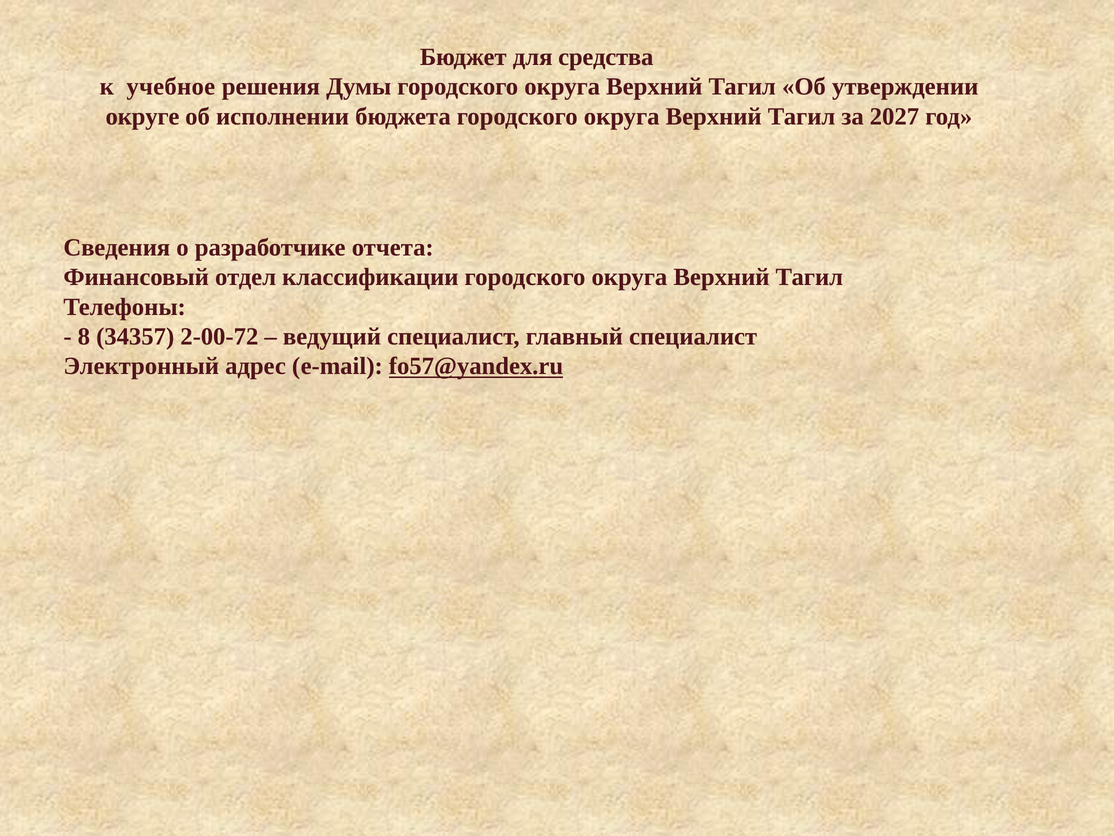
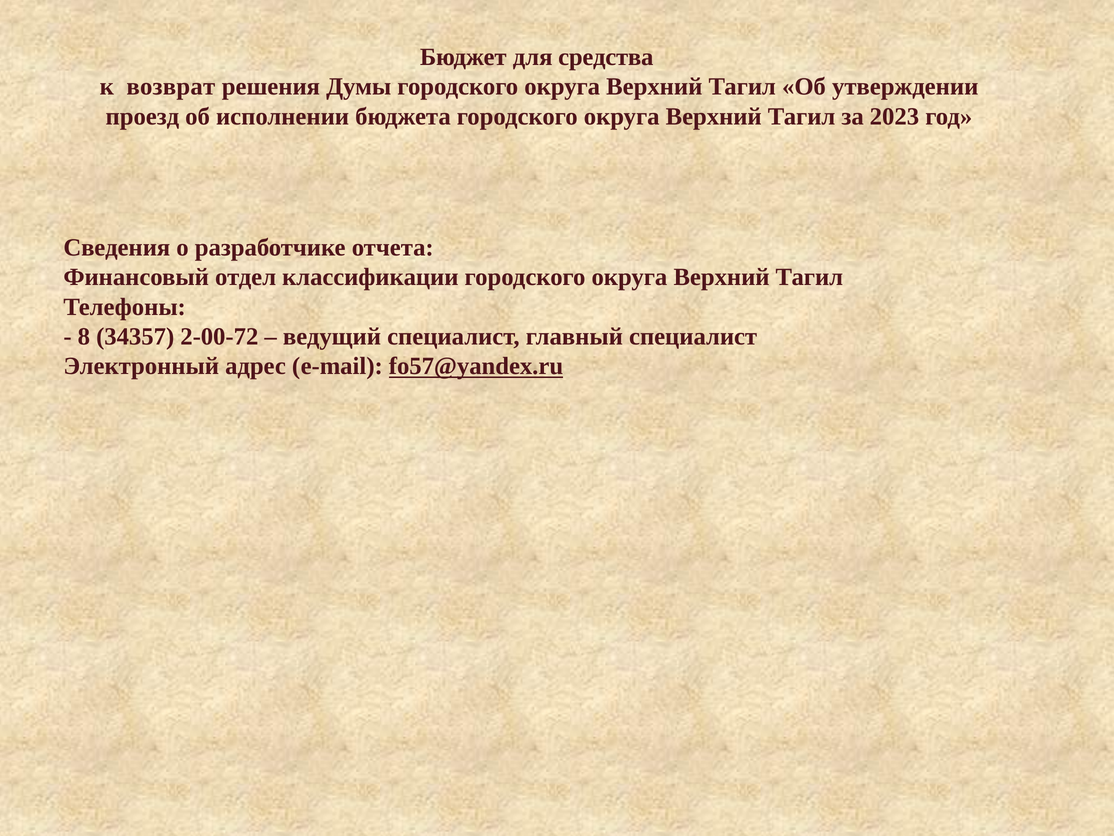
учебное: учебное -> возврат (171, 87)
округе: округе -> проезд (142, 116)
2027: 2027 -> 2023 (894, 116)
